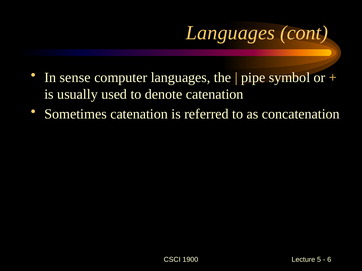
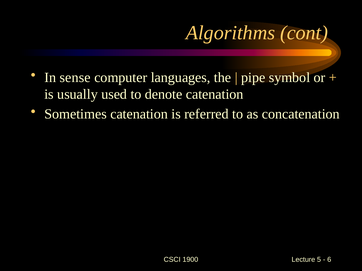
Languages: Languages -> Algorithms (231, 33)
